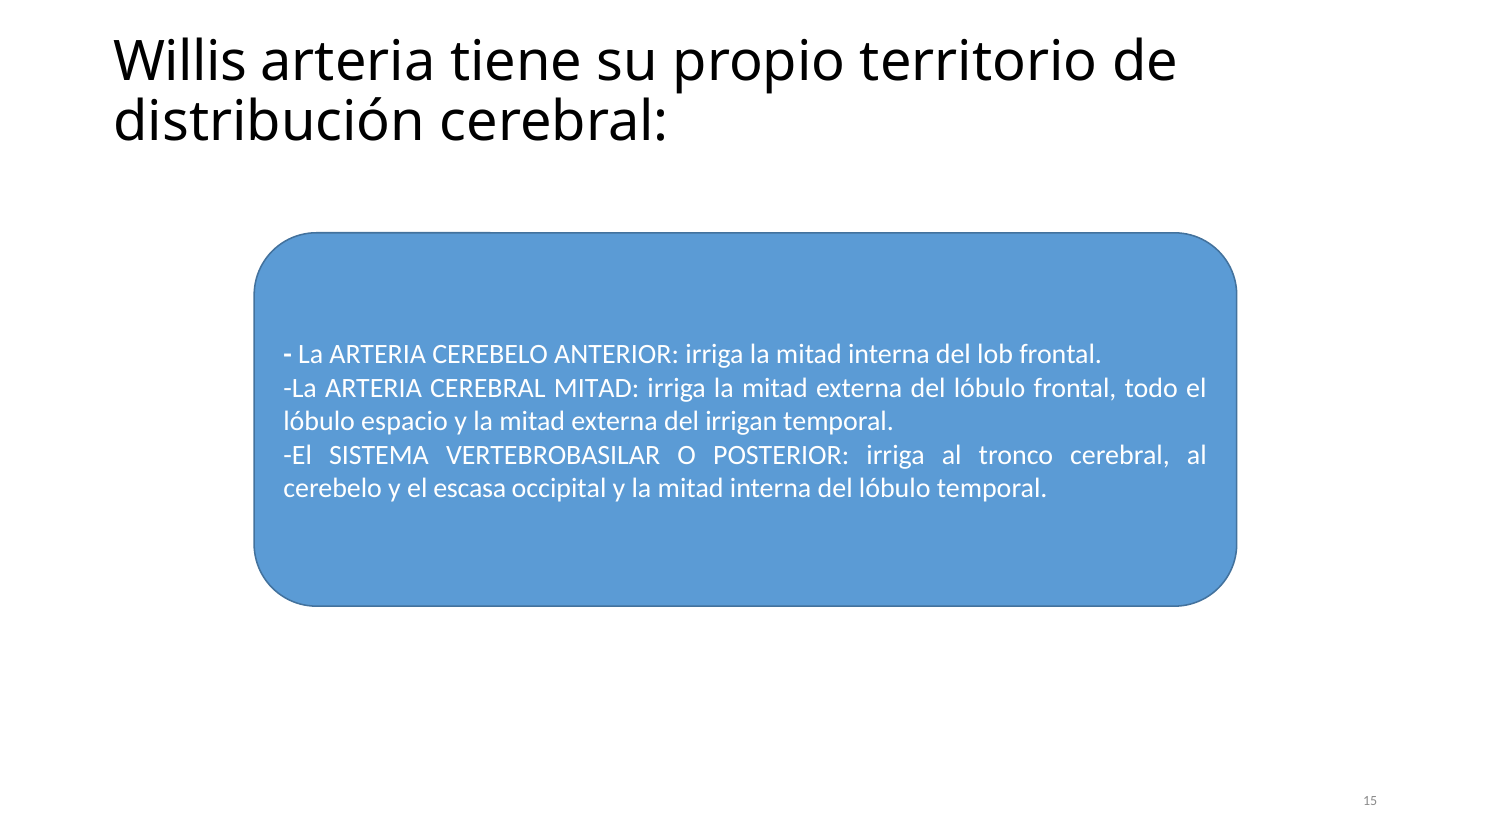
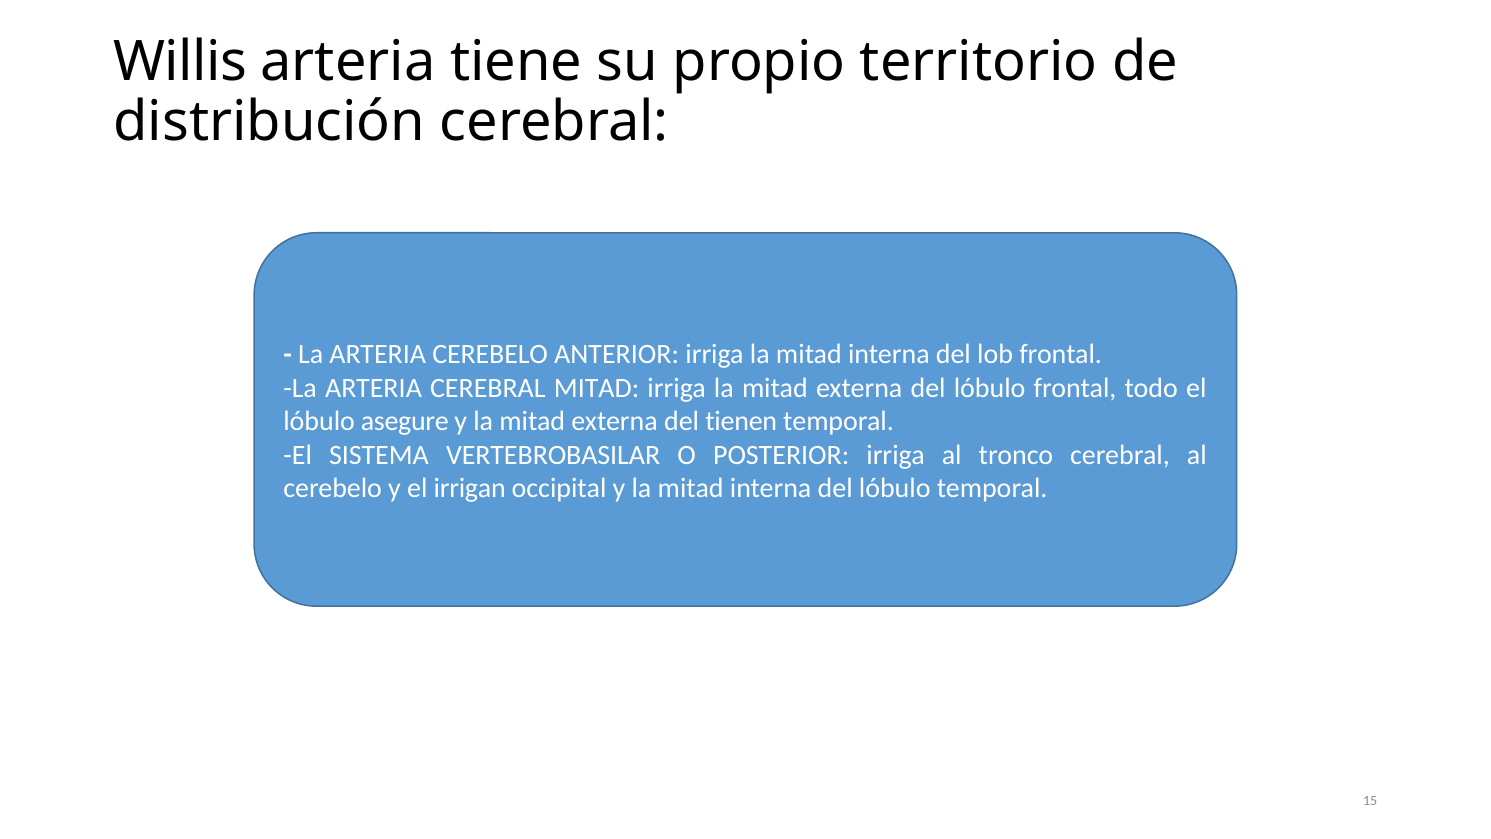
espacio: espacio -> asegure (405, 421)
irrigan: irrigan -> tienen (741, 421)
escasa: escasa -> irrigan (470, 488)
